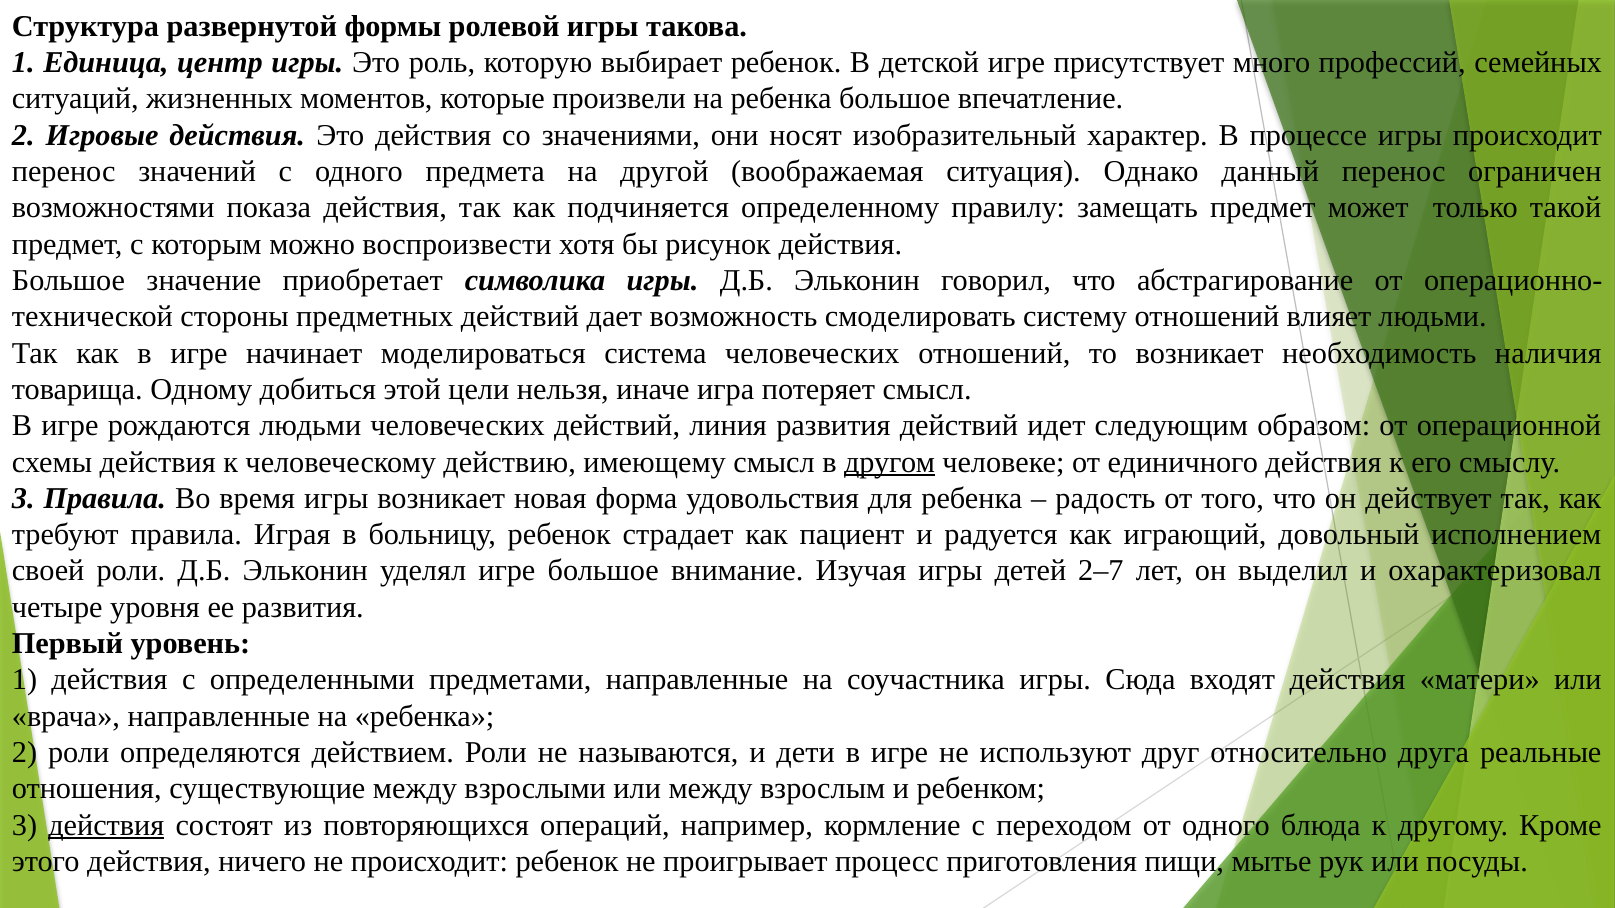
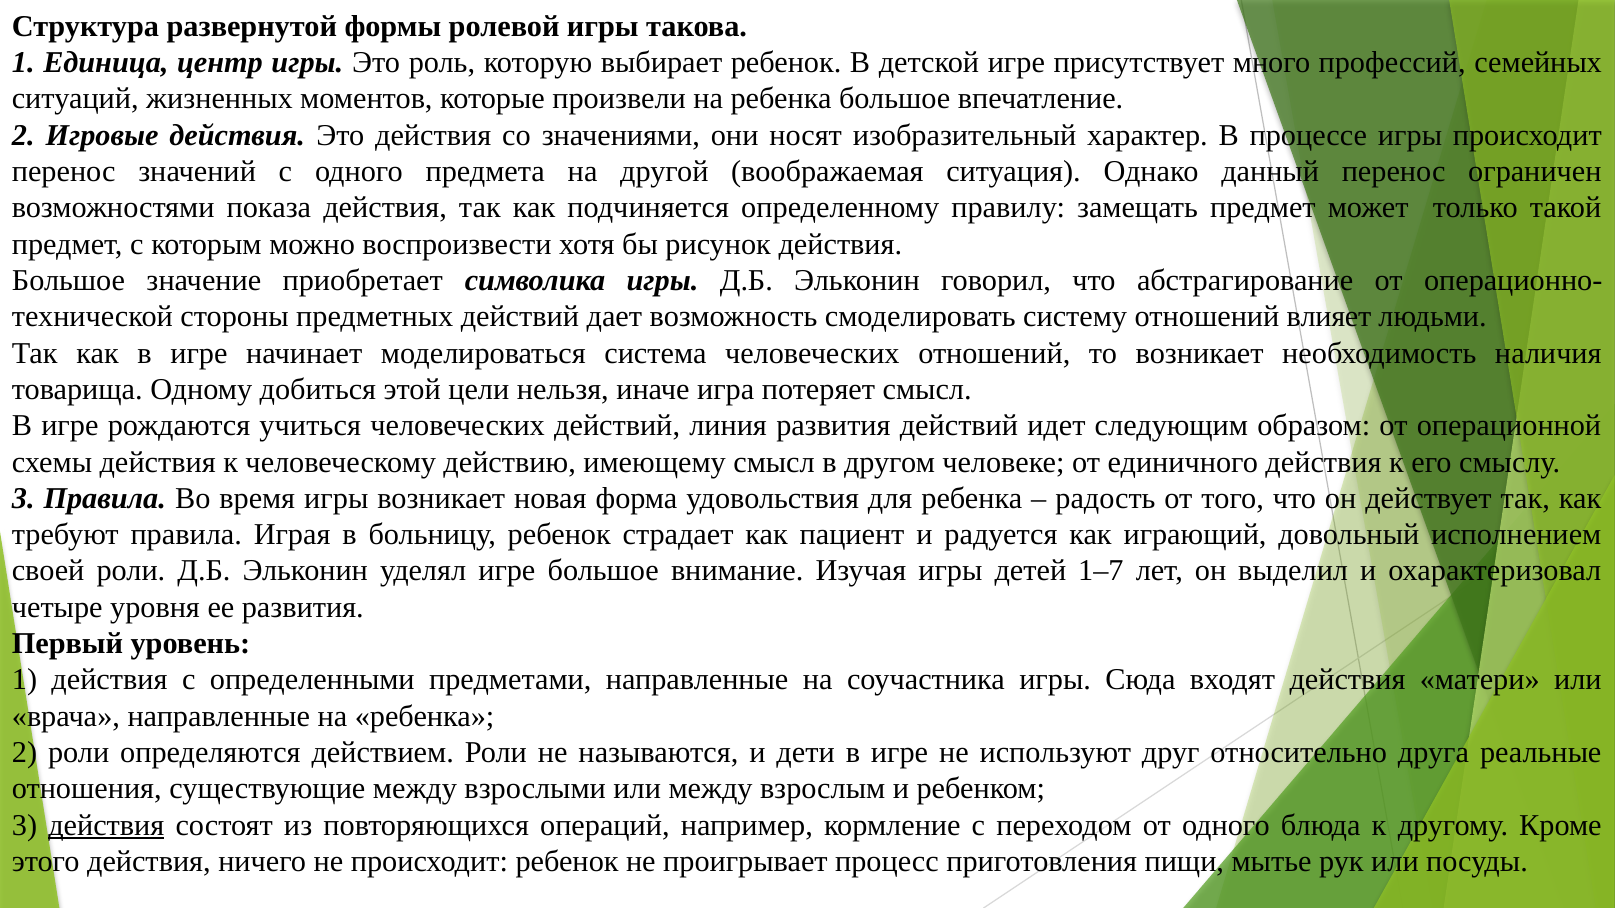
рождаются людьми: людьми -> учиться (310, 426)
другом underline: present -> none (890, 462)
2–7: 2–7 -> 1–7 (1101, 571)
